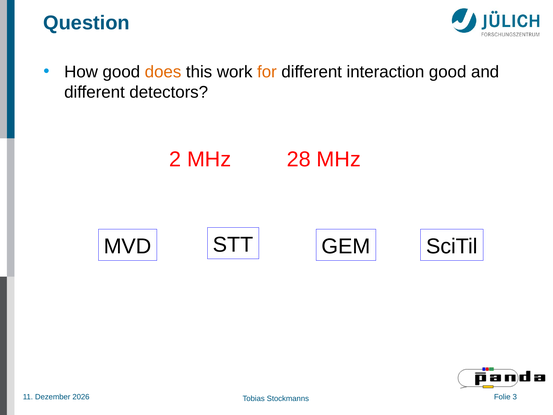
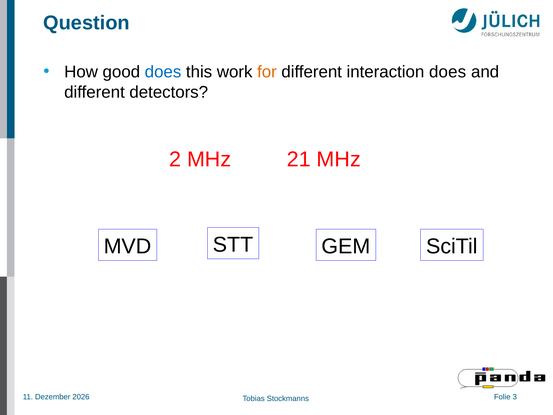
does colour: orange -> blue (163, 72)
interaction good: good -> does (448, 72)
28: 28 -> 21 (299, 159)
